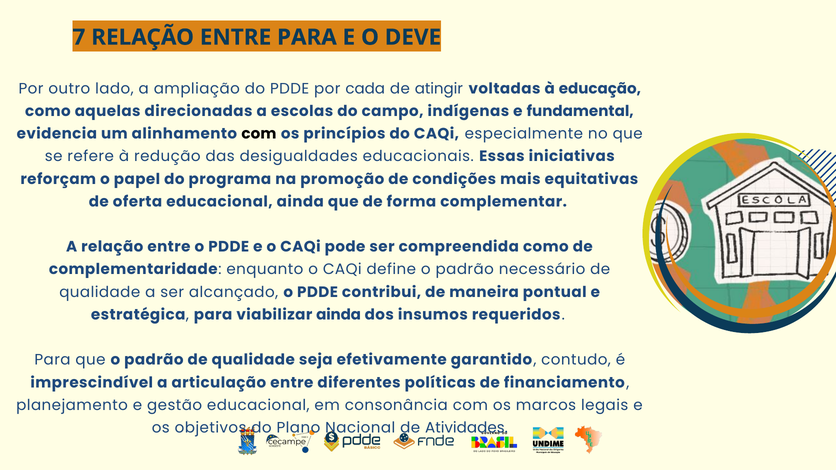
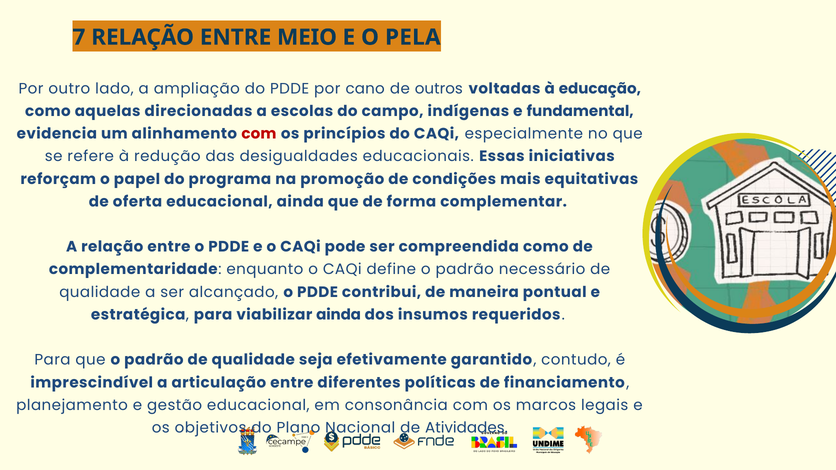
ENTRE PARA: PARA -> MEIO (307, 37)
DEVE: DEVE -> PELA (413, 37)
cada: cada -> cano (365, 89)
atingir: atingir -> outros (439, 89)
com colour: black -> red (259, 134)
